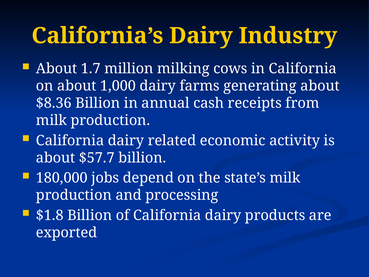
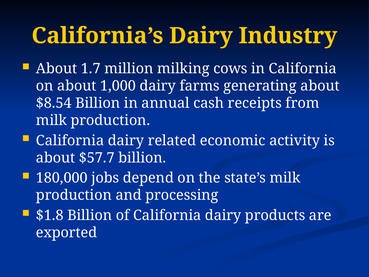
$8.36: $8.36 -> $8.54 (54, 103)
